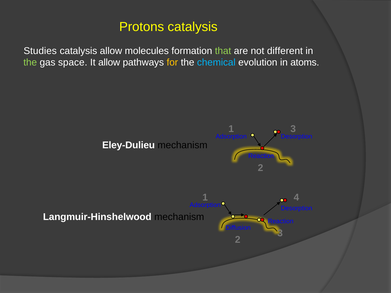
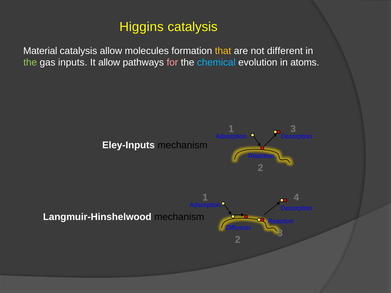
Protons: Protons -> Higgins (142, 27)
Studies: Studies -> Material (40, 51)
that colour: light green -> yellow (223, 51)
space: space -> inputs (73, 63)
for colour: yellow -> pink (172, 63)
Eley-Dulieu: Eley-Dulieu -> Eley-Inputs (128, 145)
